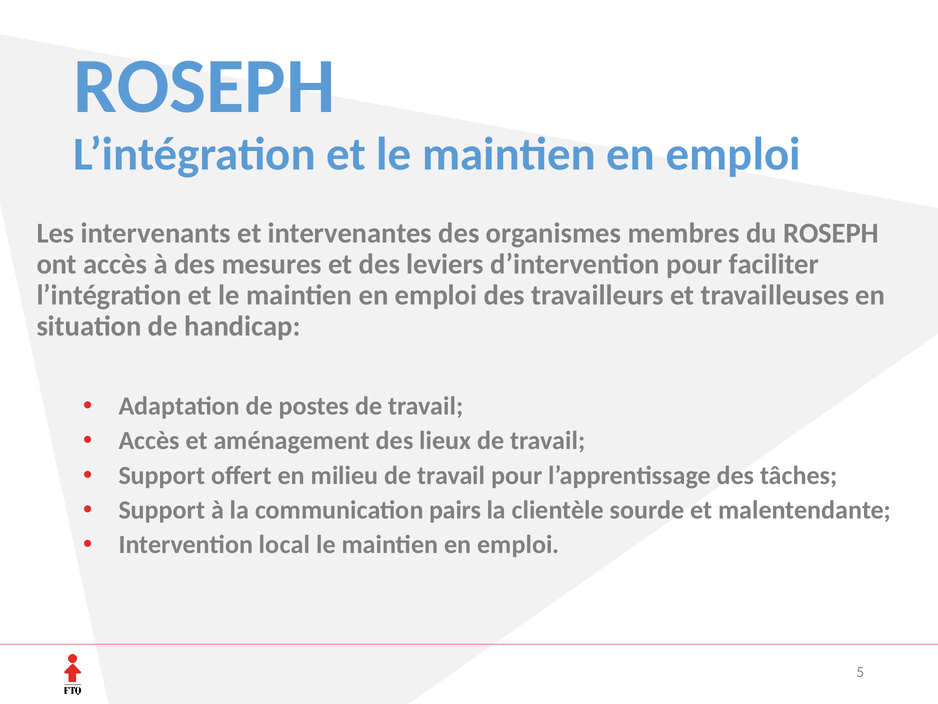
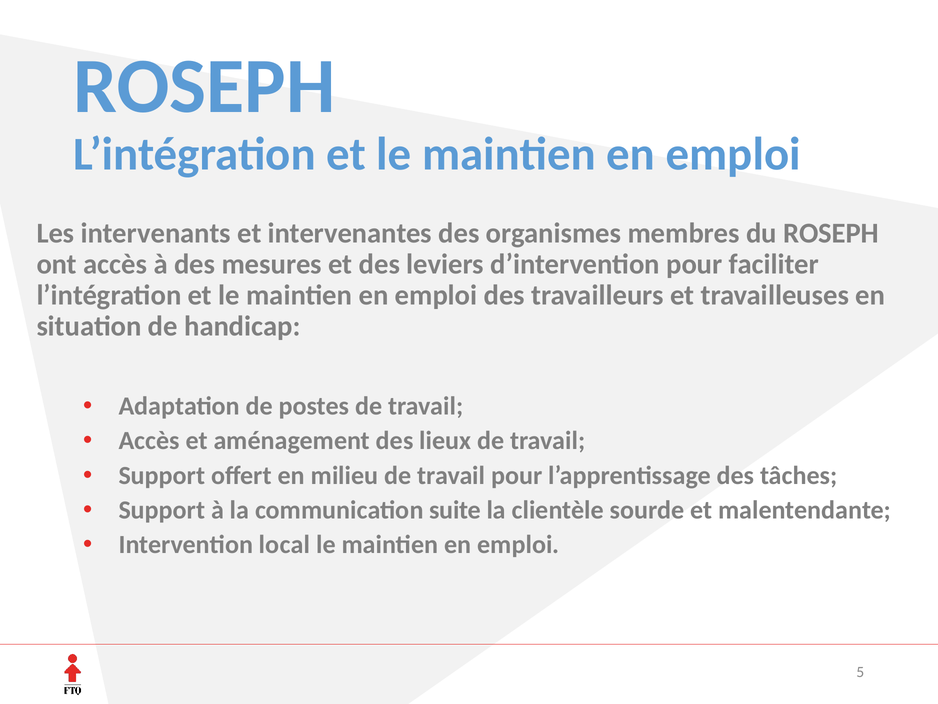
pairs: pairs -> suite (455, 510)
